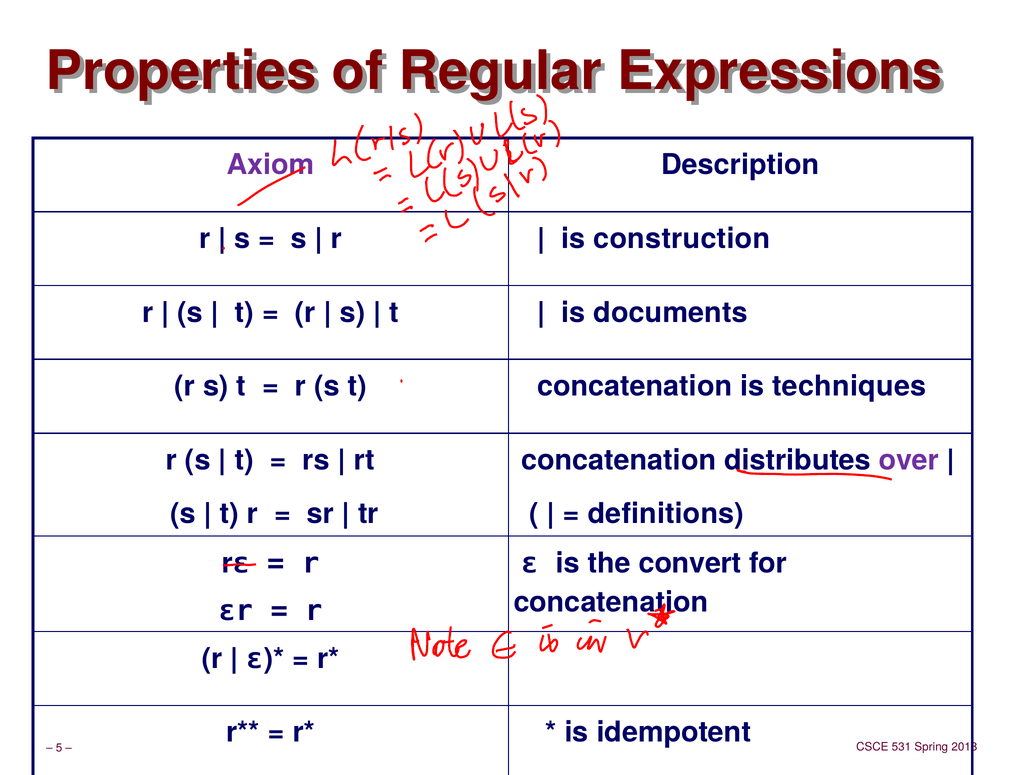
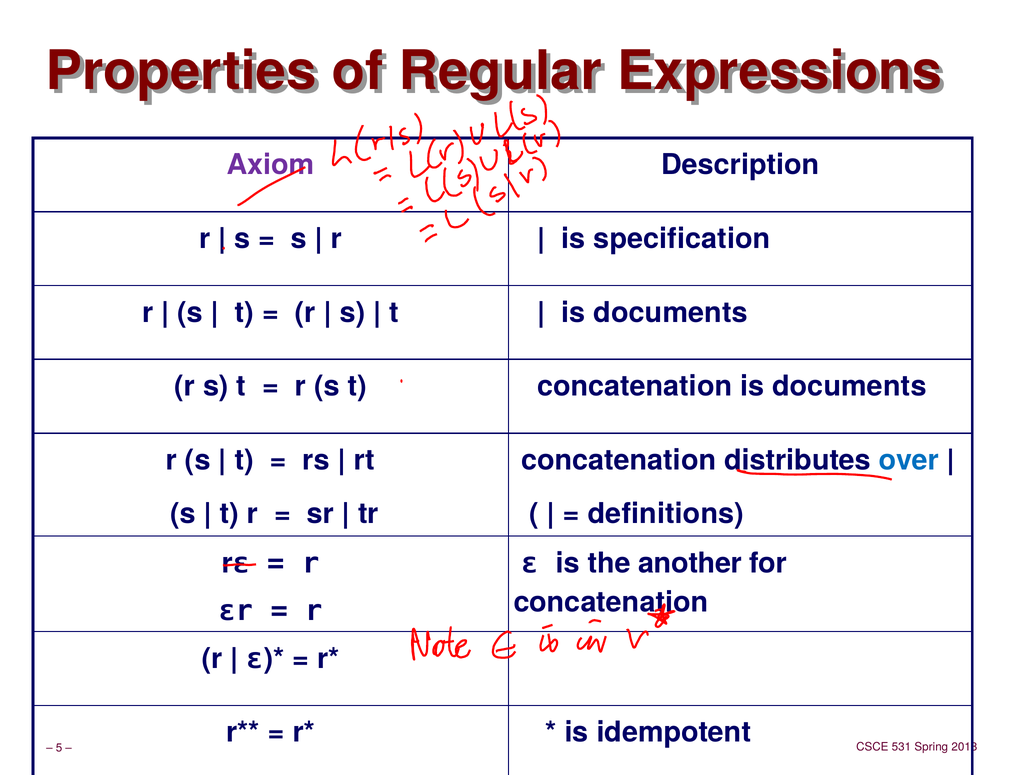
construction: construction -> specification (682, 239)
concatenation is techniques: techniques -> documents (849, 386)
over colour: purple -> blue (909, 460)
convert: convert -> another (690, 563)
